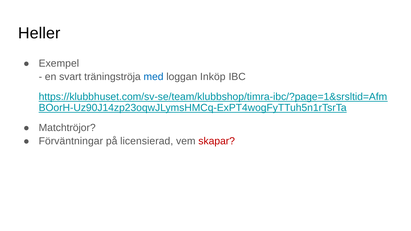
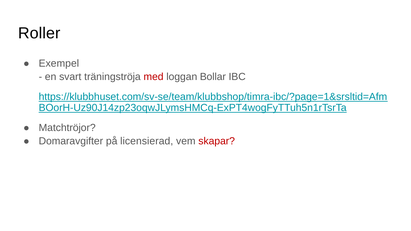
Heller: Heller -> Roller (39, 33)
med colour: blue -> red (154, 77)
Inköp: Inköp -> Bollar (213, 77)
Förväntningar: Förväntningar -> Domaravgifter (71, 141)
